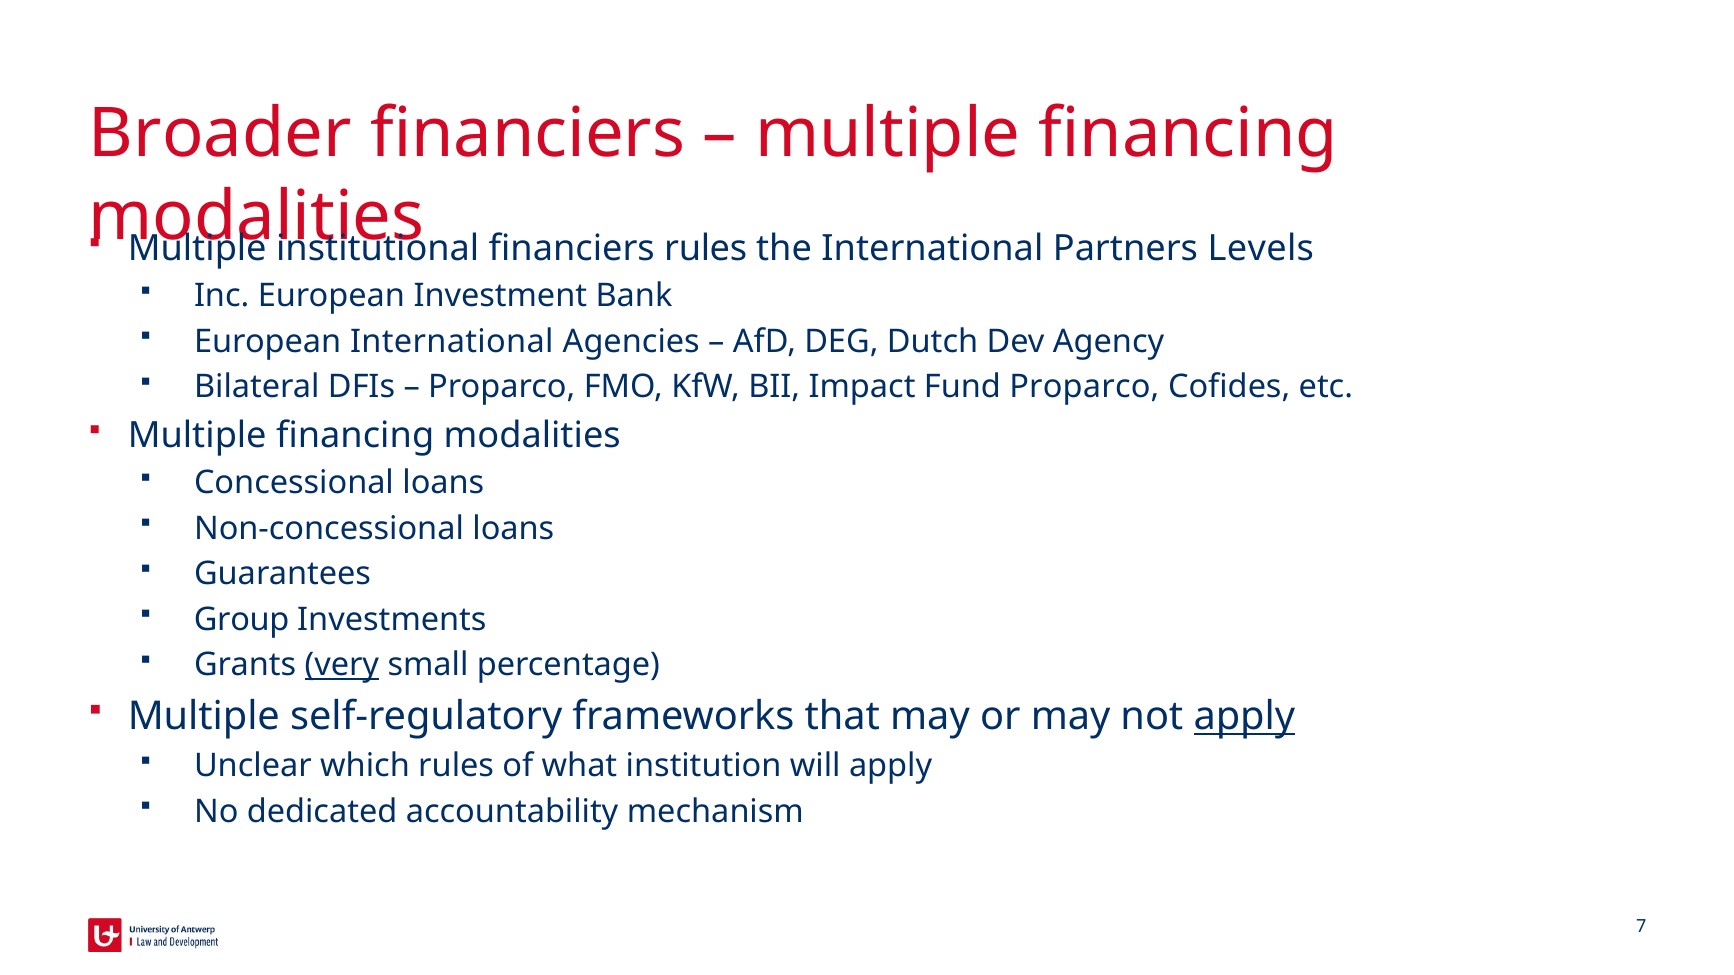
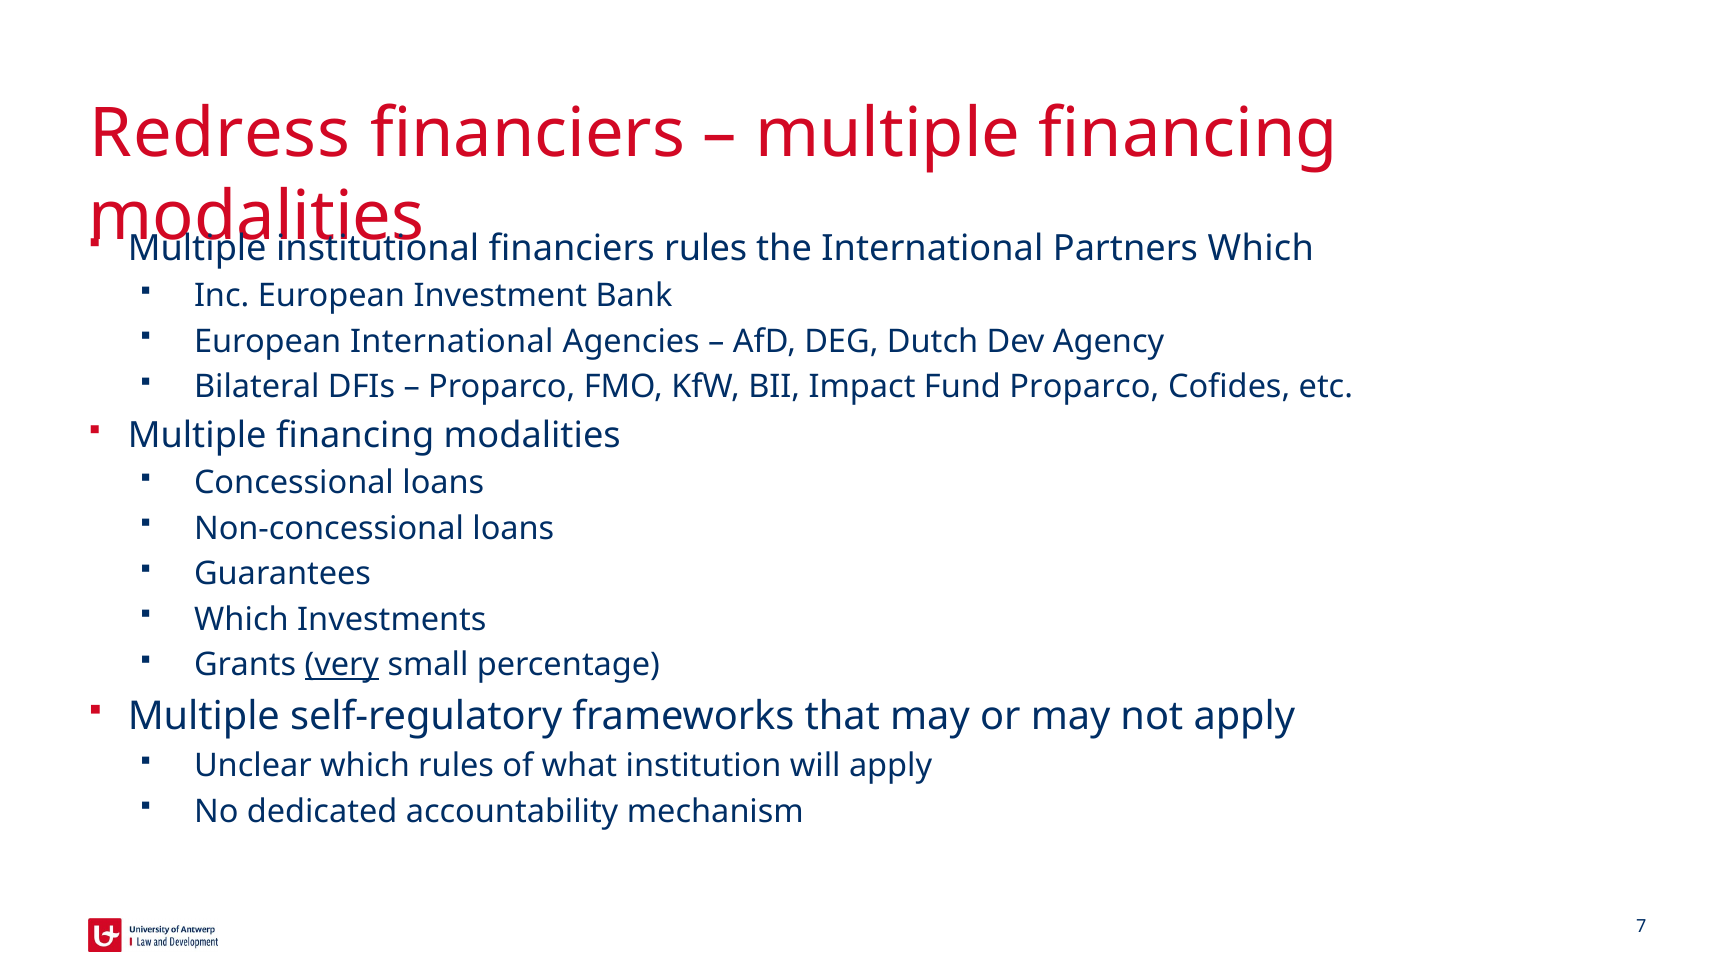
Broader: Broader -> Redress (220, 134)
Partners Levels: Levels -> Which (1261, 249)
Group: Group -> Which (241, 620)
apply underline: present -> none (1244, 717)
